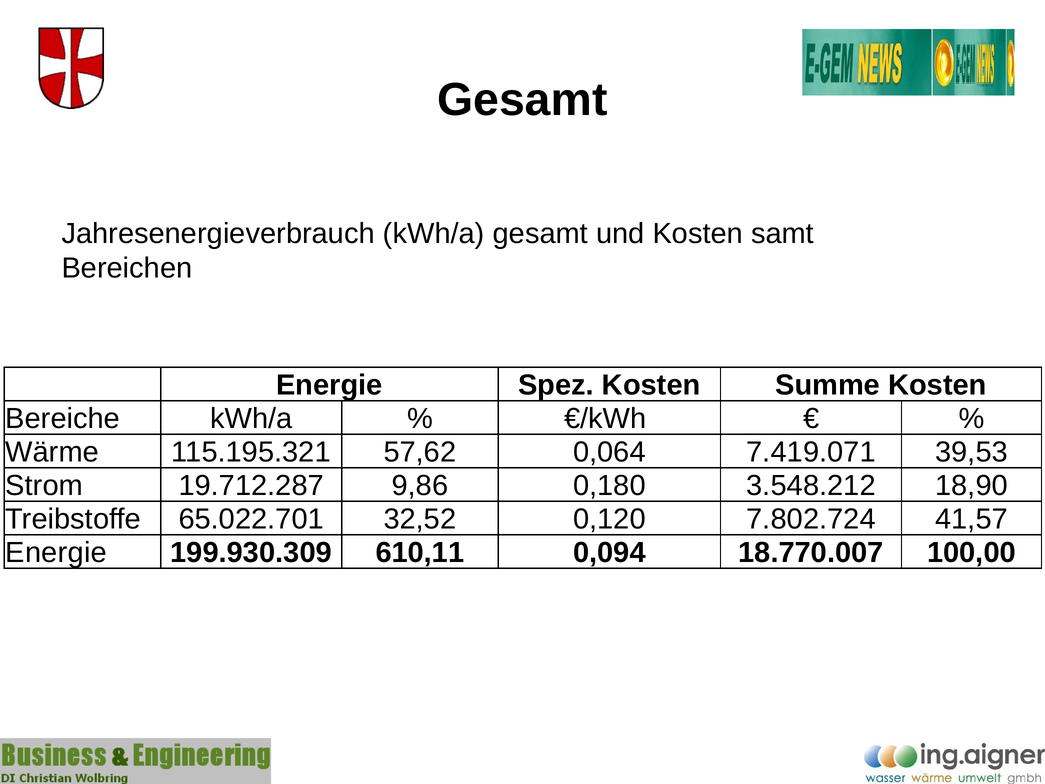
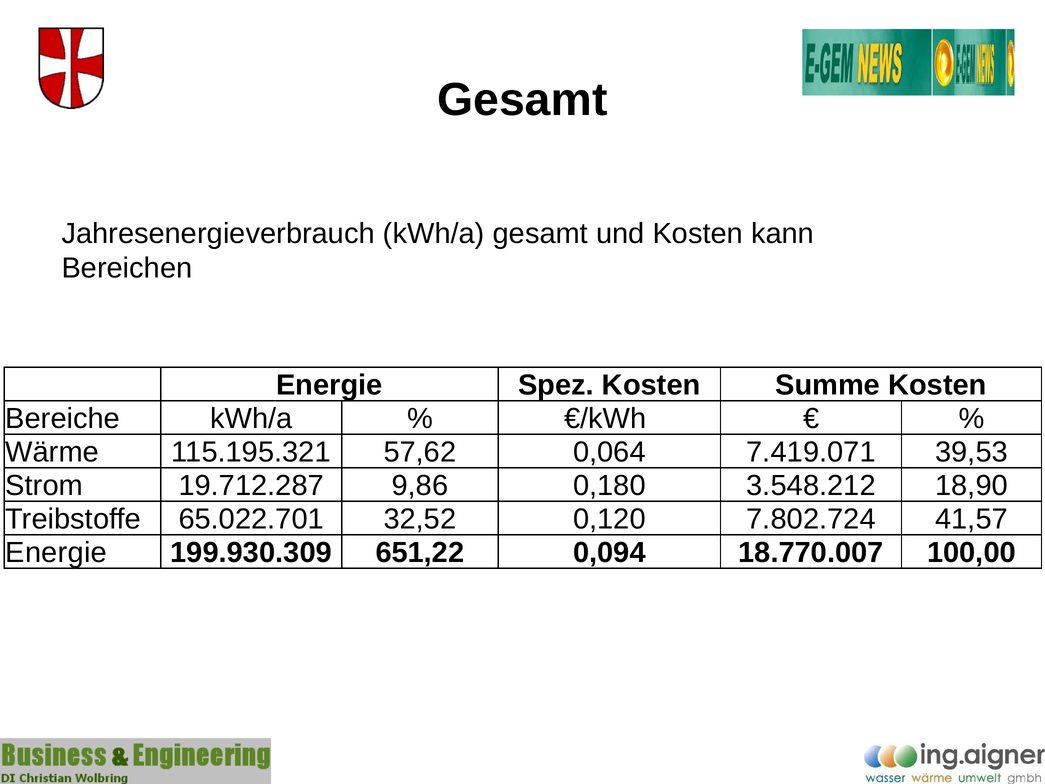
samt: samt -> kann (783, 233)
610,11: 610,11 -> 651,22 (420, 552)
